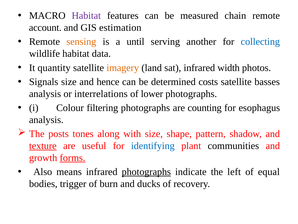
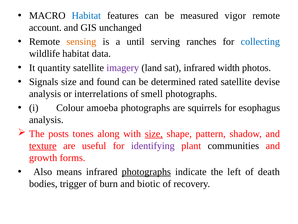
Habitat colour: purple -> blue (86, 16)
chain: chain -> vigor (235, 16)
estimation: estimation -> unchanged (120, 28)
another: another -> ranches (201, 42)
imagery colour: orange -> purple (123, 68)
hence: hence -> found (108, 82)
costs: costs -> rated (208, 82)
basses: basses -> devise (267, 82)
lower: lower -> smell (152, 94)
filtering: filtering -> amoeba (102, 108)
counting: counting -> squirrels (205, 108)
size underline: none -> present (154, 134)
identifying colour: blue -> purple (153, 146)
forms underline: present -> none (72, 157)
equal: equal -> death (269, 172)
ducks: ducks -> biotic (149, 183)
